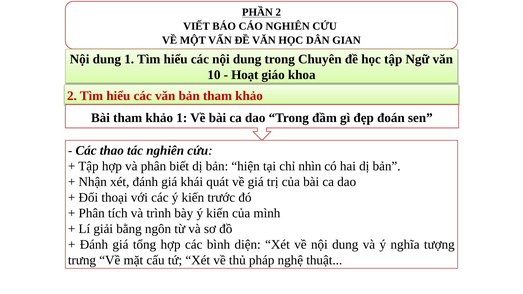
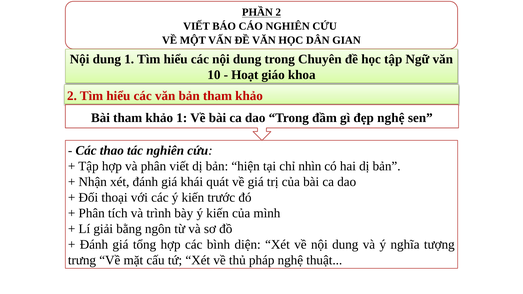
đẹp đoán: đoán -> nghệ (391, 118)
phân biết: biết -> viết (179, 166)
